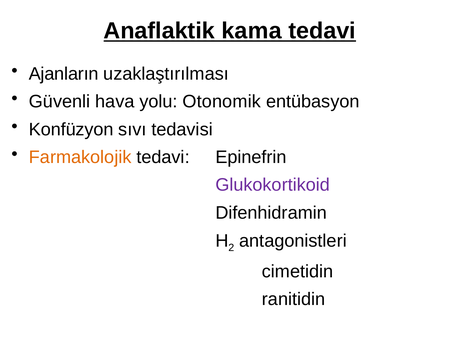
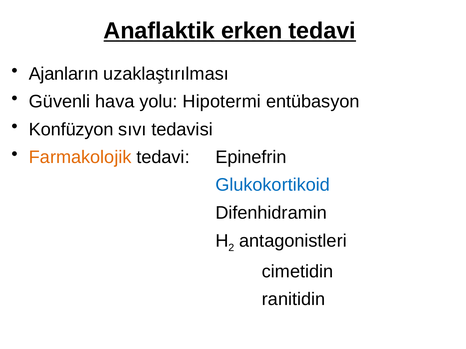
kama: kama -> erken (252, 31)
Otonomik: Otonomik -> Hipotermi (222, 102)
Glukokortikoid colour: purple -> blue (273, 185)
